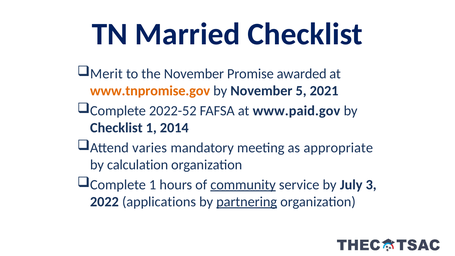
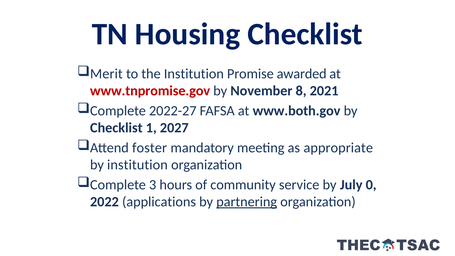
Married: Married -> Housing (188, 34)
the November: November -> Institution (194, 74)
www.tnpromise.gov colour: orange -> red (150, 91)
5: 5 -> 8 (301, 91)
2022-52: 2022-52 -> 2022-27 (173, 111)
www.paid.gov: www.paid.gov -> www.both.gov (297, 111)
2014: 2014 -> 2027 (174, 128)
varies: varies -> foster (150, 148)
by calculation: calculation -> institution (137, 165)
Complete 1: 1 -> 3 (153, 185)
community underline: present -> none (243, 185)
3: 3 -> 0 (371, 185)
